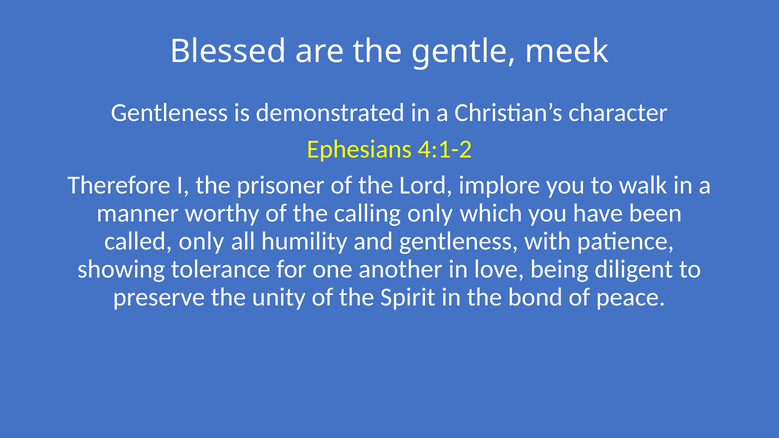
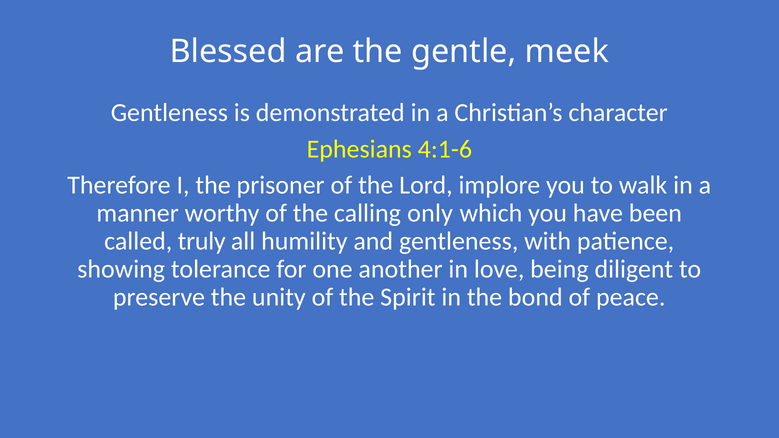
4:1-2: 4:1-2 -> 4:1-6 (445, 149)
called only: only -> truly (202, 241)
